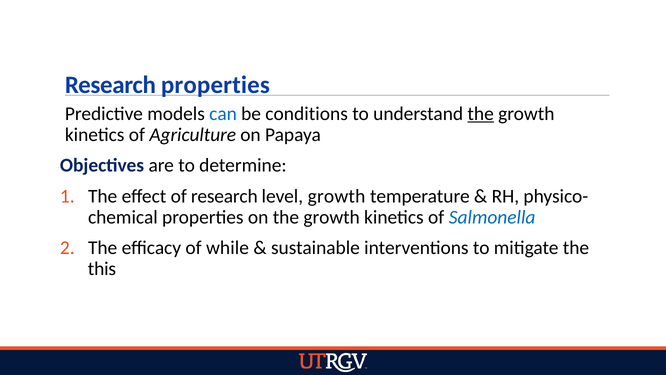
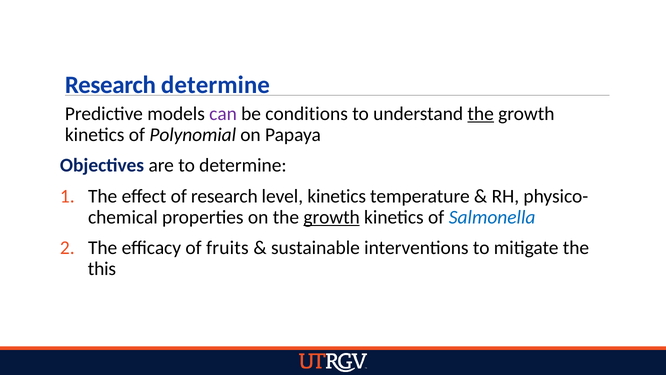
Research properties: properties -> determine (215, 85)
can colour: blue -> purple (223, 114)
Agriculture: Agriculture -> Polynomial (193, 135)
level growth: growth -> kinetics (337, 196)
growth underline: none -> present (332, 217)
while: while -> fruits (227, 248)
